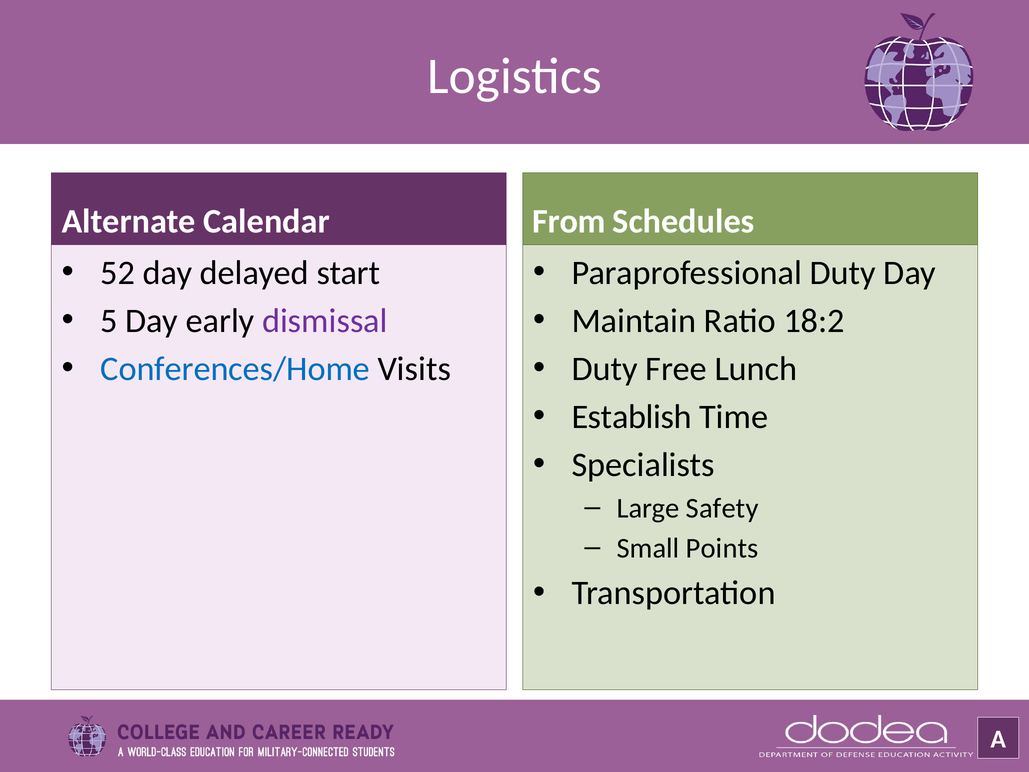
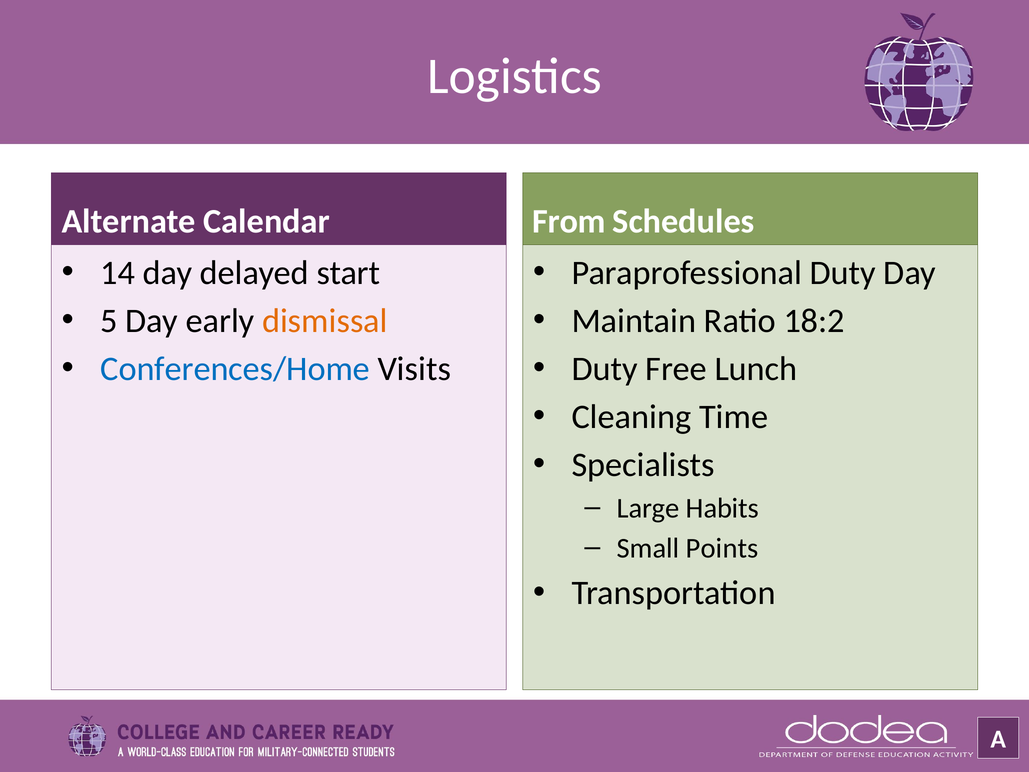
52: 52 -> 14 (118, 273)
dismissal colour: purple -> orange (325, 321)
Establish: Establish -> Cleaning (632, 417)
Safety: Safety -> Habits (722, 508)
